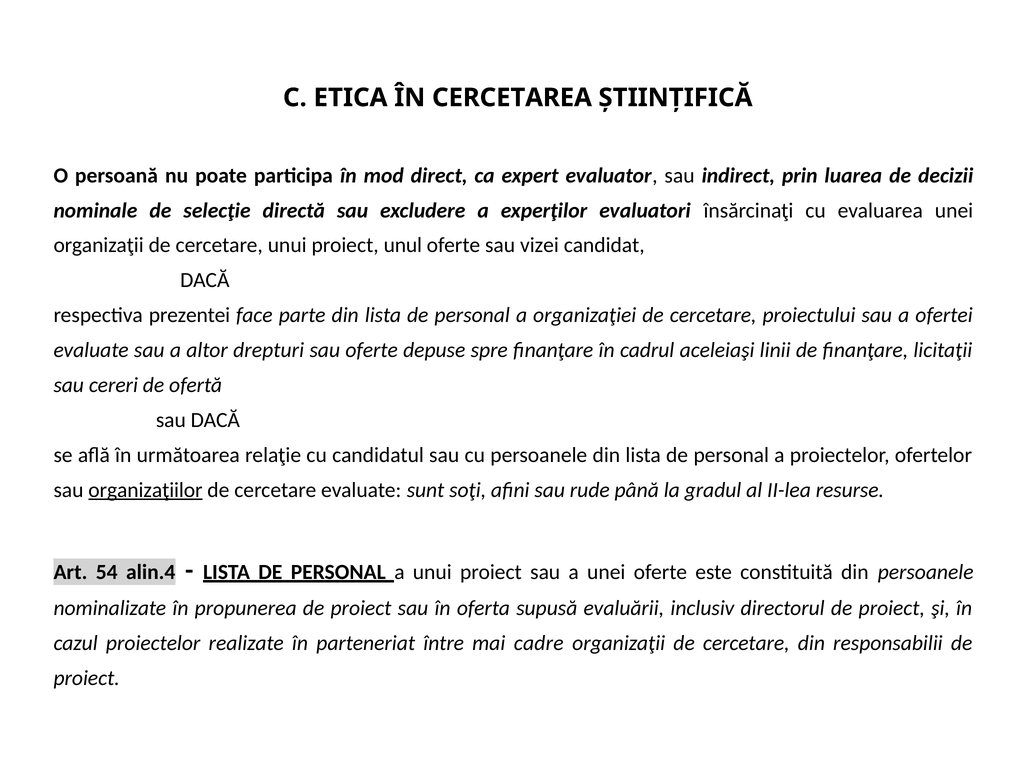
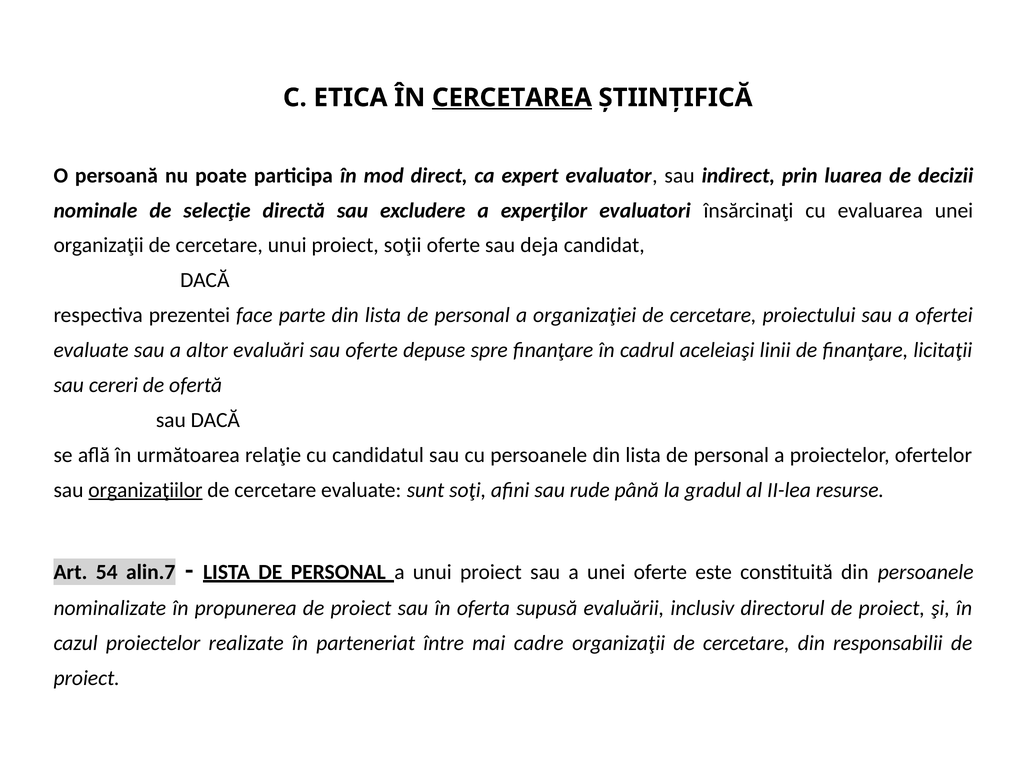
CERCETAREA underline: none -> present (512, 98)
unul: unul -> soţii (403, 245)
vizei: vizei -> deja (539, 245)
drepturi: drepturi -> evaluări (269, 350)
alin.4: alin.4 -> alin.7 (151, 572)
